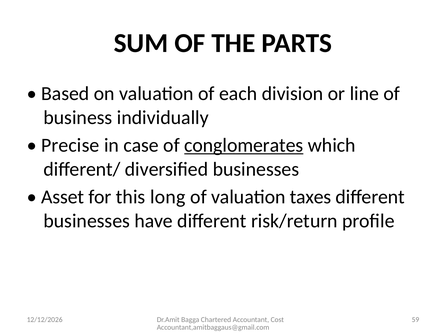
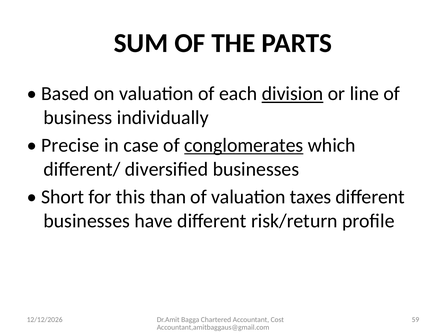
division underline: none -> present (293, 94)
Asset: Asset -> Short (63, 197)
long: long -> than (168, 197)
